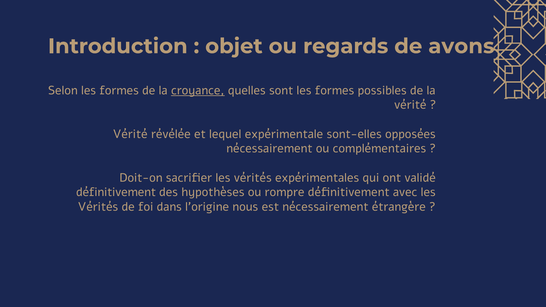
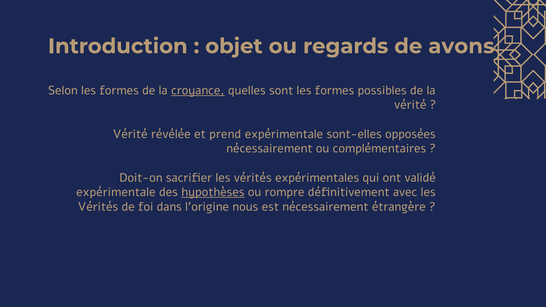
lequel: lequel -> prend (225, 134)
définitivement: définitivement -> expérimentale (116, 192)
hypothèses underline: none -> present (213, 192)
